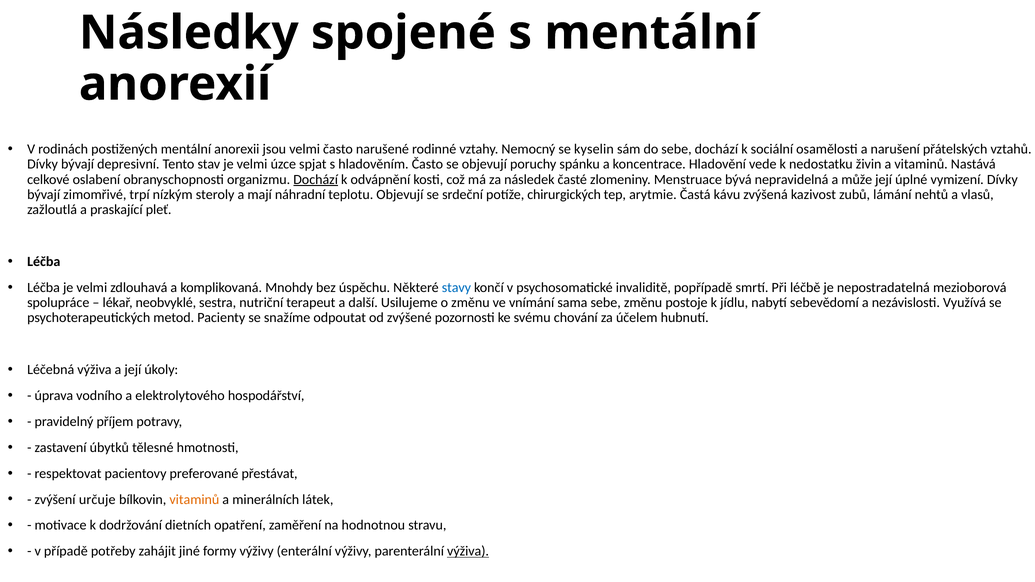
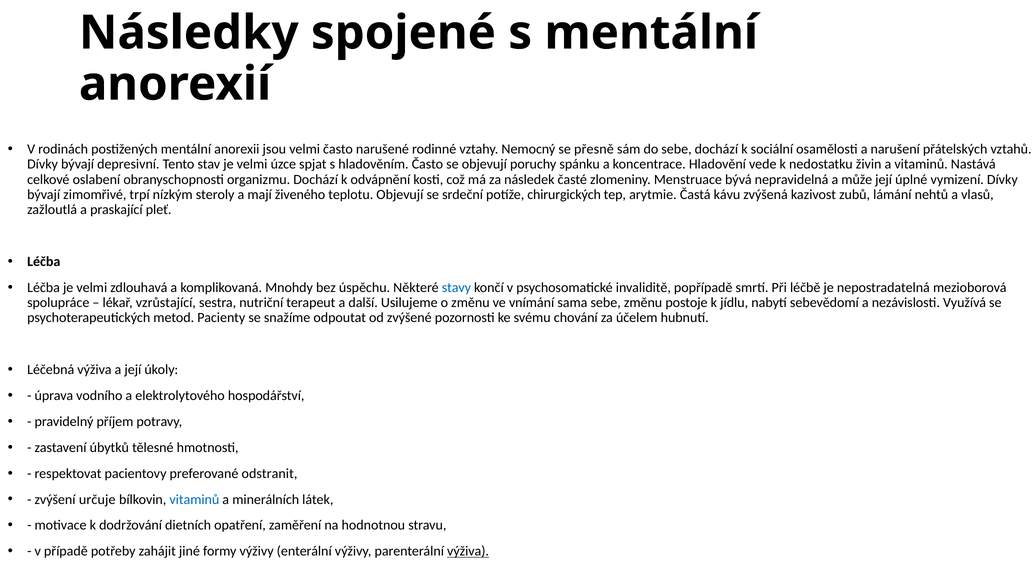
kyselin: kyselin -> přesně (594, 149)
Dochází underline: present -> none (316, 180)
náhradní: náhradní -> živeného (300, 195)
neobvyklé: neobvyklé -> vzrůstající (166, 303)
přestávat: přestávat -> odstranit (269, 474)
vitaminů colour: orange -> blue (194, 500)
